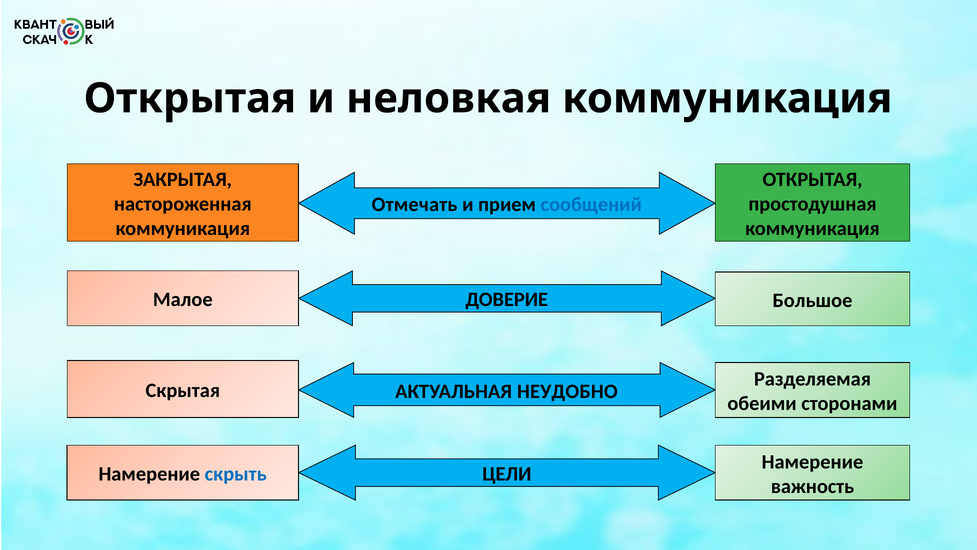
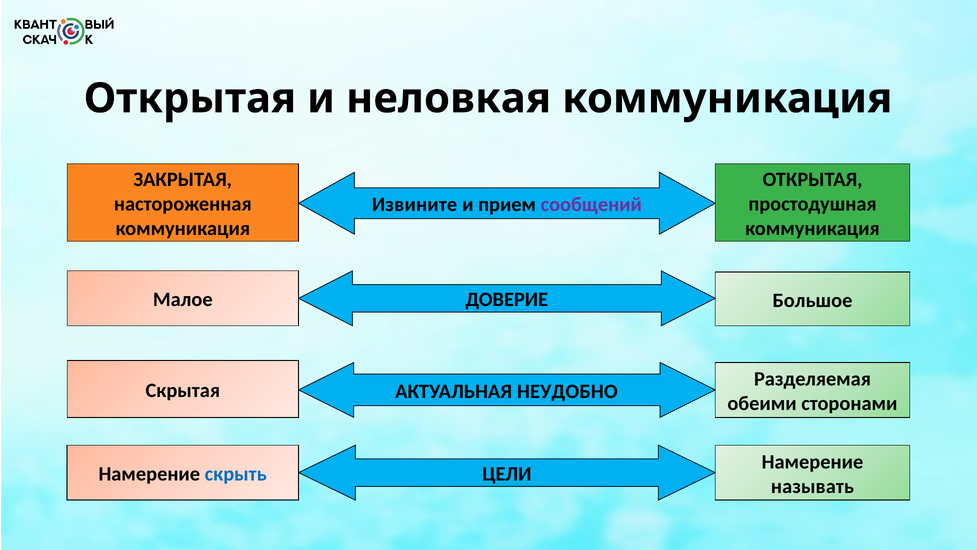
Отмечать: Отмечать -> Извините (415, 205)
сообщений colour: blue -> purple (591, 205)
важность: важность -> называть (812, 486)
